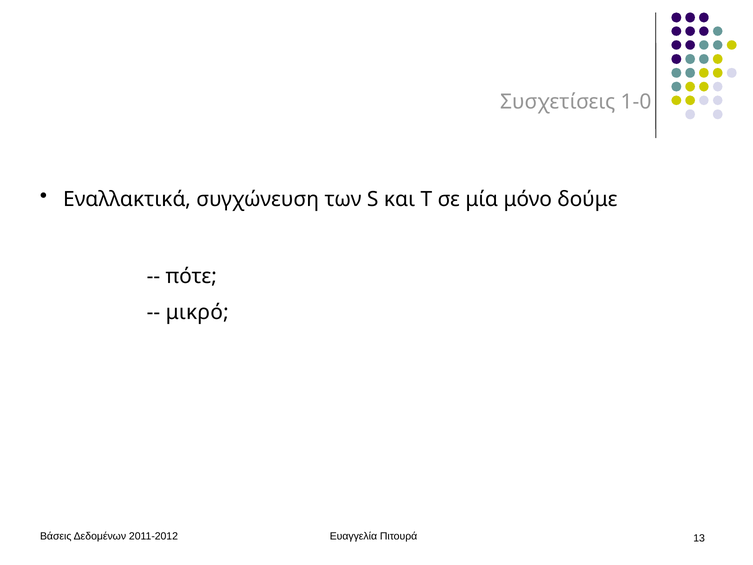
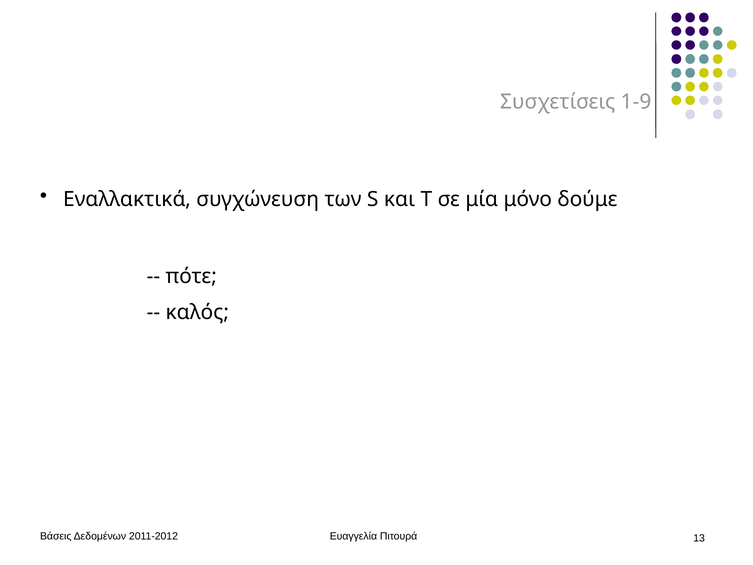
1-0: 1-0 -> 1-9 (636, 102)
μικρό: μικρό -> καλός (197, 312)
